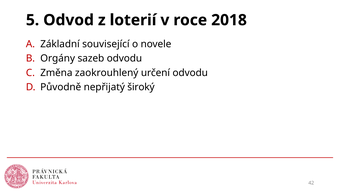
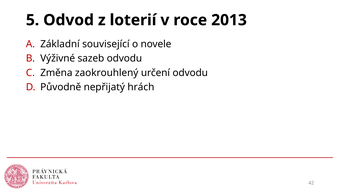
2018: 2018 -> 2013 (229, 20)
Orgány: Orgány -> Výživné (58, 58)
široký: široký -> hrách (141, 87)
